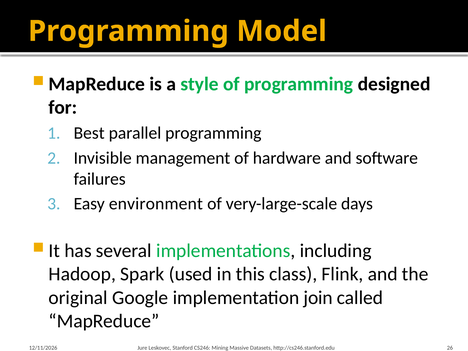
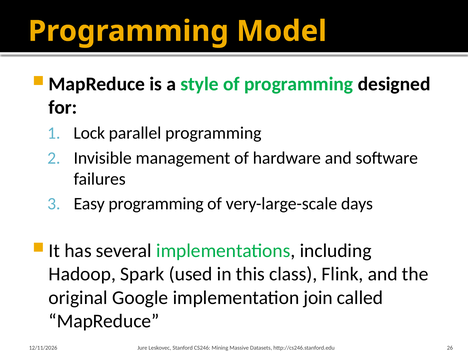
Best: Best -> Lock (89, 133)
Easy environment: environment -> programming (156, 204)
